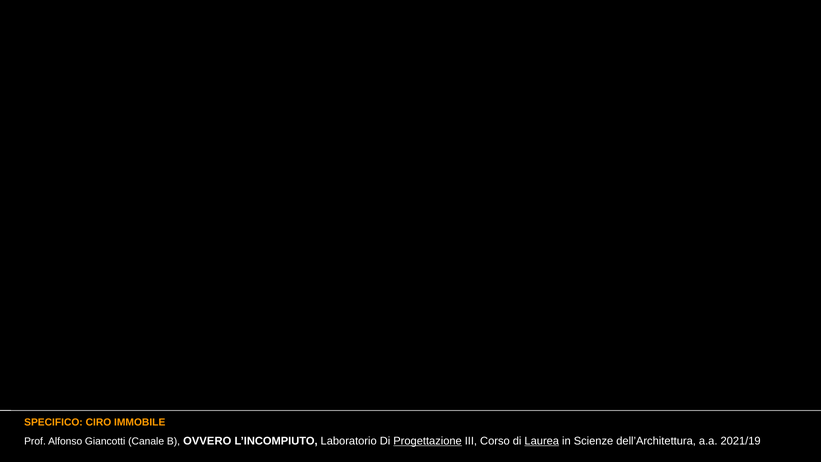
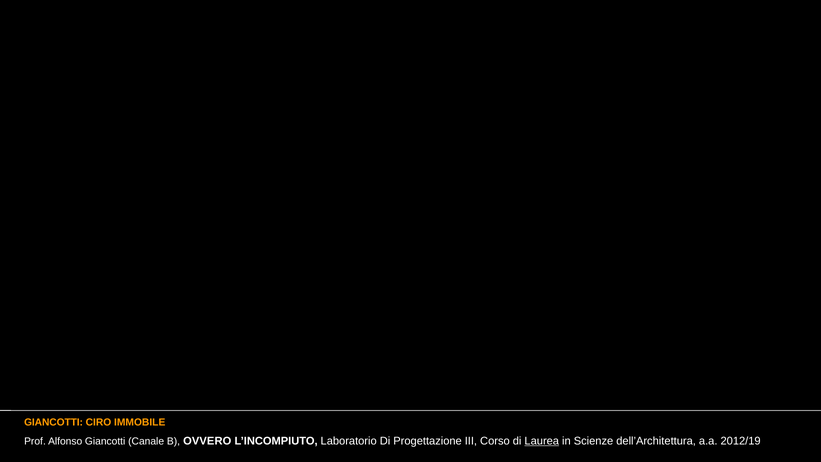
SPECIFICO: SPECIFICO -> GIANCOTTI (54, 422)
Progettazione underline: present -> none (428, 441)
2021/19: 2021/19 -> 2012/19 (741, 441)
